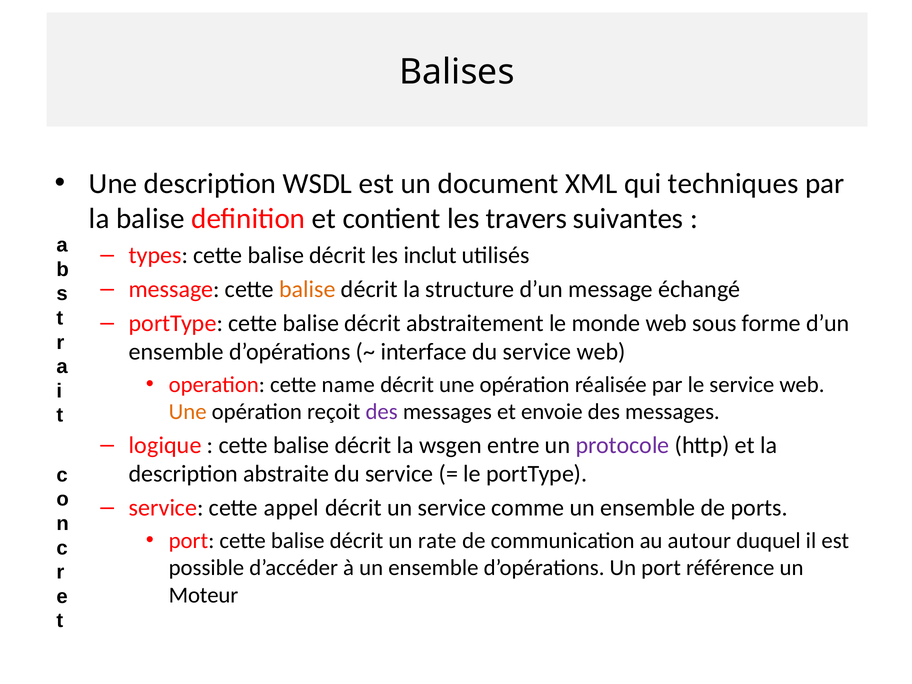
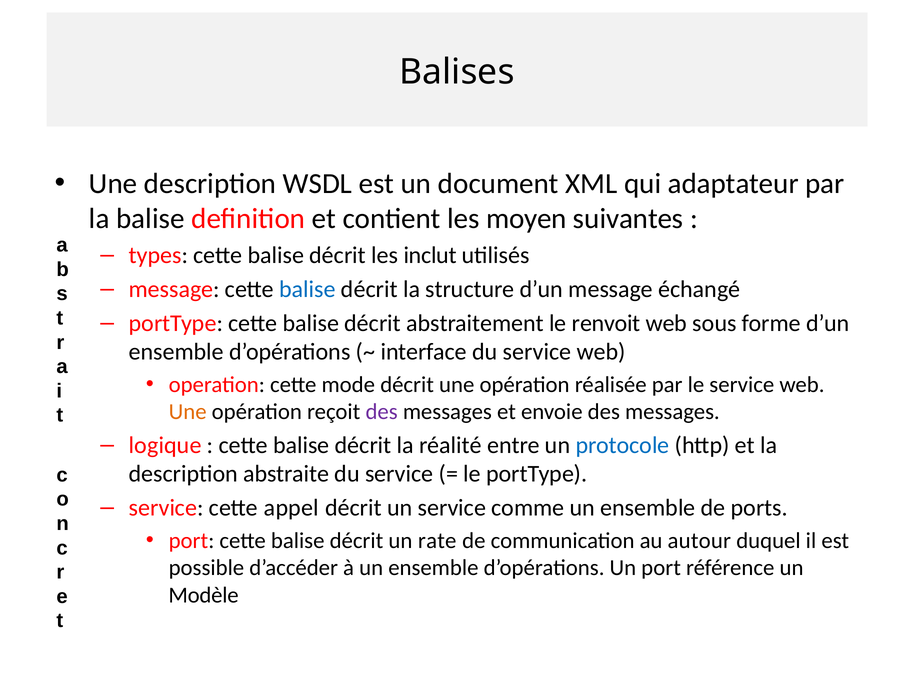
techniques: techniques -> adaptateur (733, 184)
travers: travers -> moyen (527, 219)
balise colour: orange -> blue (307, 289)
monde: monde -> renvoit (606, 323)
name: name -> mode (348, 385)
wsgen: wsgen -> réalité (450, 445)
protocole colour: purple -> blue (623, 445)
Moteur: Moteur -> Modèle (204, 595)
